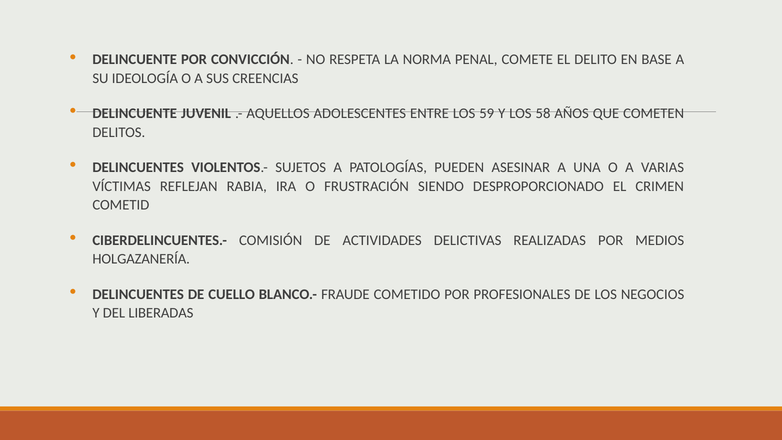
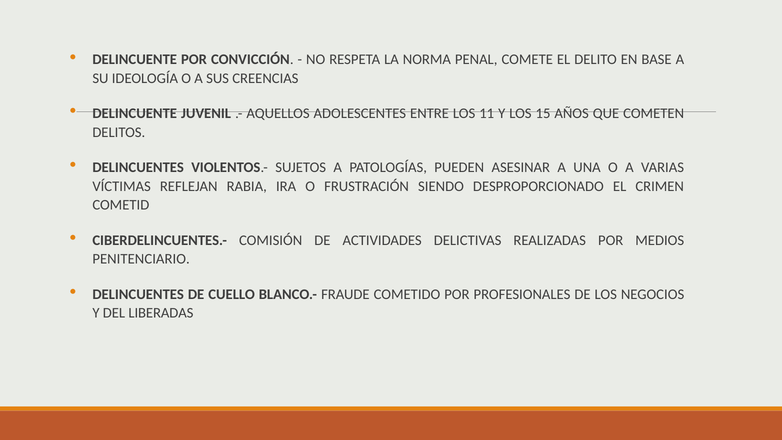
59: 59 -> 11 (487, 114)
58: 58 -> 15 (543, 114)
HOLGAZANERÍA: HOLGAZANERÍA -> PENITENCIARIO (141, 259)
